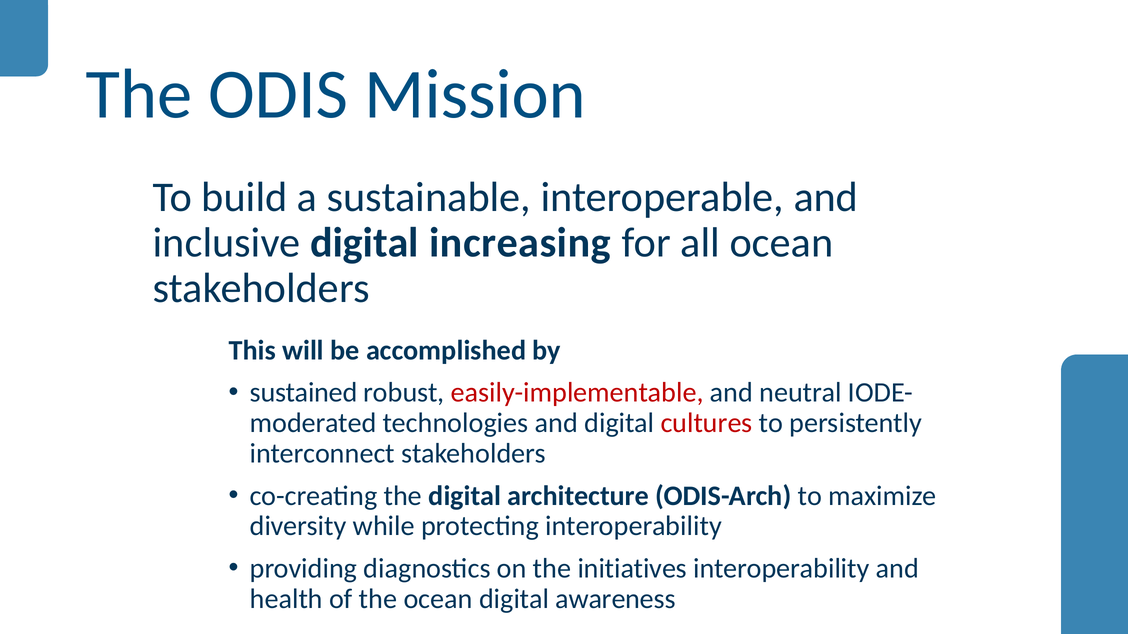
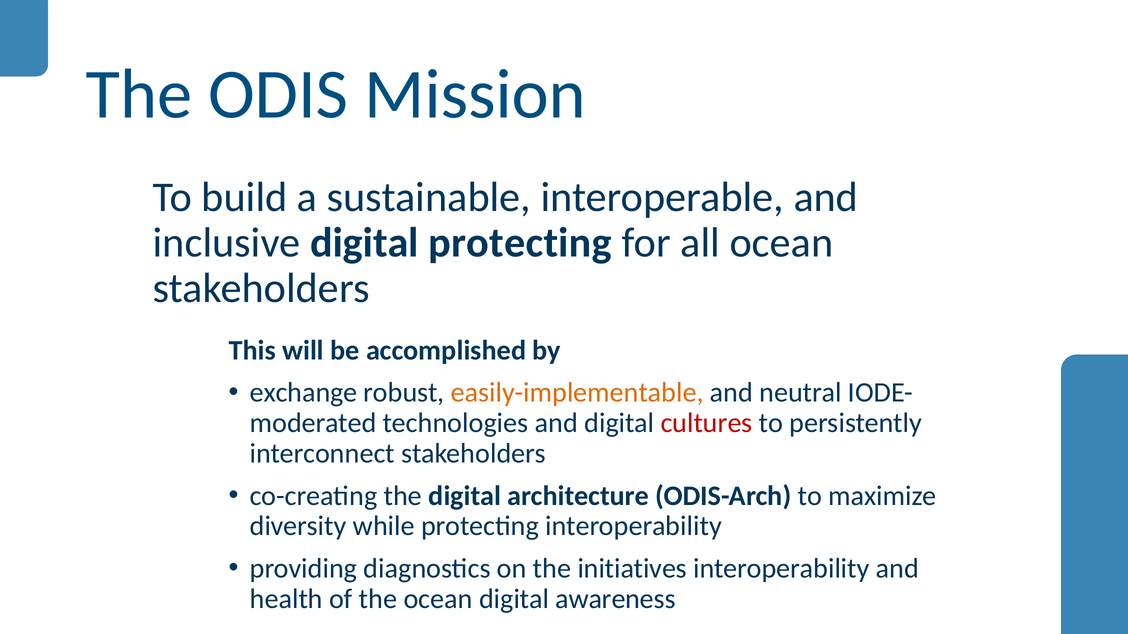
digital increasing: increasing -> protecting (520, 243)
sustained: sustained -> exchange (304, 393)
easily-implementable colour: red -> orange (577, 393)
